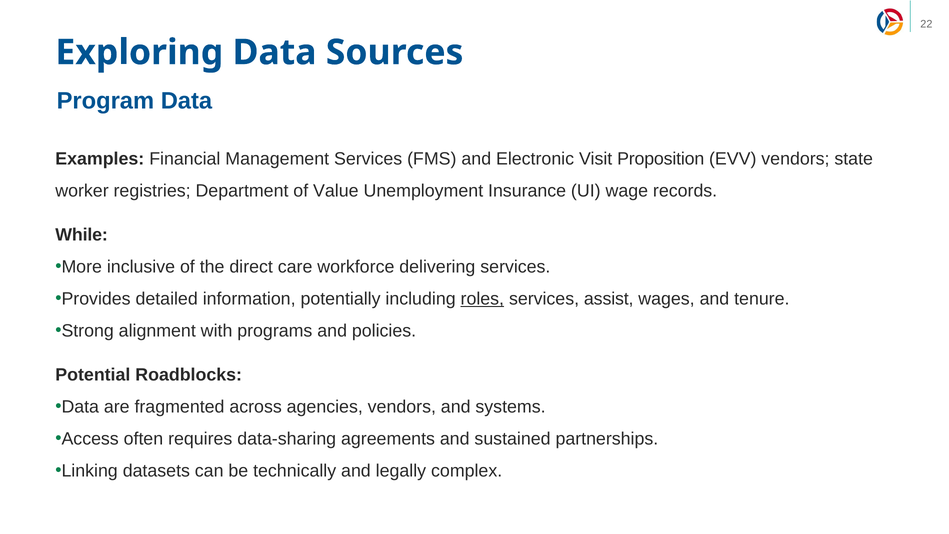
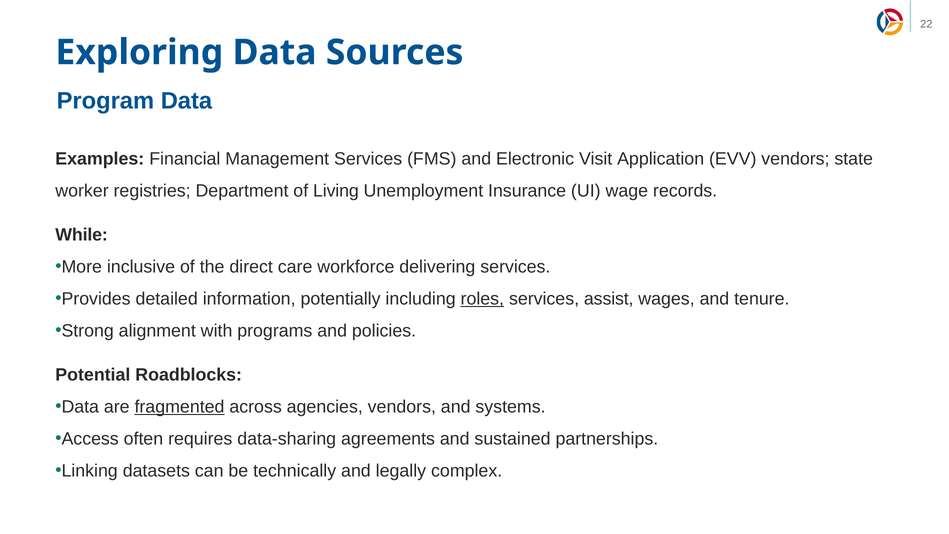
Proposition: Proposition -> Application (661, 159)
Value: Value -> Living (336, 191)
fragmented underline: none -> present (180, 407)
